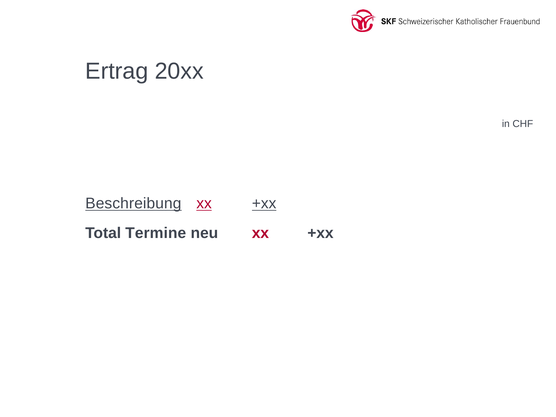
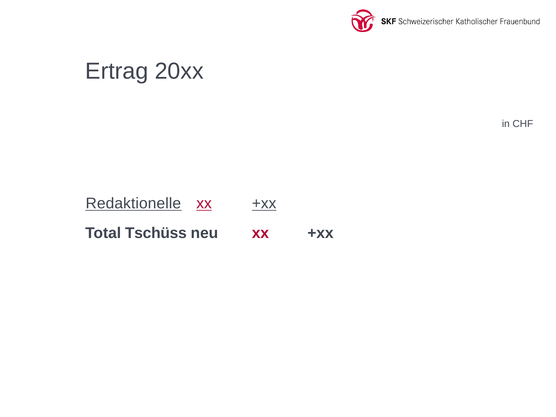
Beschreibung: Beschreibung -> Redaktionelle (133, 204)
Termine: Termine -> Tschüss (156, 233)
